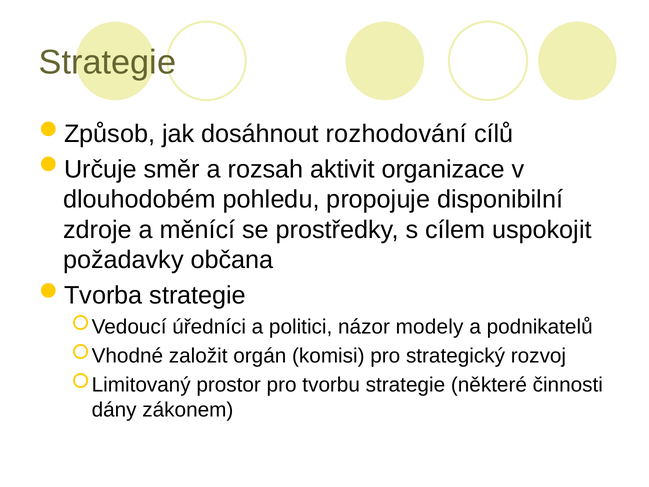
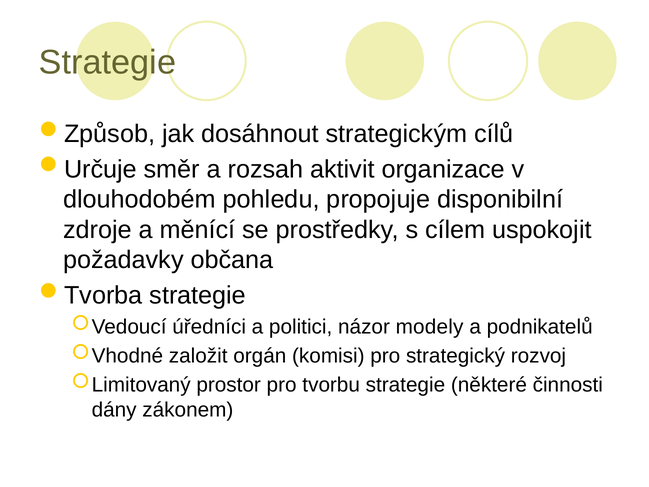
rozhodování: rozhodování -> strategickým (397, 134)
